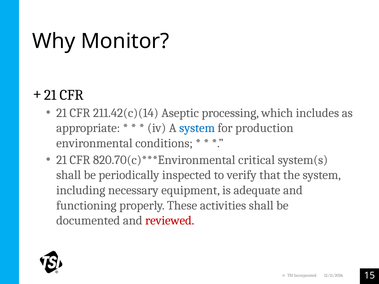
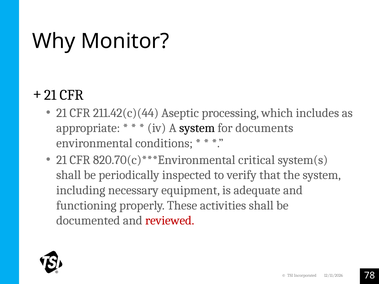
211.42(c)(14: 211.42(c)(14 -> 211.42(c)(44 (126, 113)
system colour: blue -> black (197, 128)
production: production -> documents (264, 128)
15: 15 -> 78 (370, 276)
